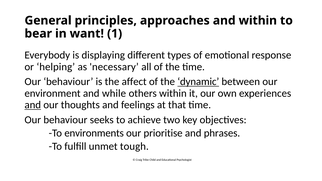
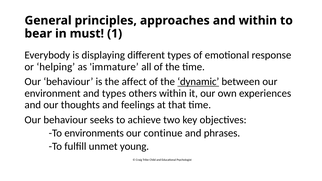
want: want -> must (87, 34)
necessary: necessary -> immature (114, 67)
and while: while -> types (114, 93)
and underline: present -> none (33, 105)
prioritise: prioritise -> continue (163, 133)
tough: tough -> young (134, 146)
